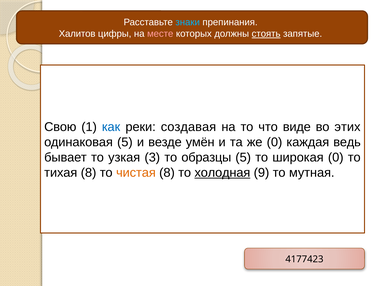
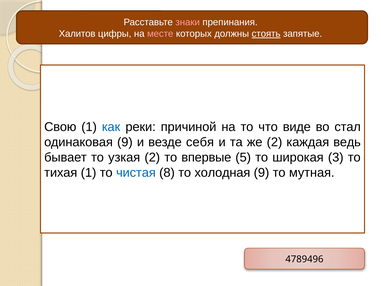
знаки colour: light blue -> pink (188, 22)
создавая: создавая -> причиной (189, 127)
этих: этих -> стал (348, 127)
одинаковая 5: 5 -> 9 (125, 142)
умён: умён -> себя (200, 142)
же 0: 0 -> 2 (274, 142)
узкая 3: 3 -> 2 (152, 157)
образцы: образцы -> впервые (206, 157)
широкая 0: 0 -> 3 (336, 157)
тихая 8: 8 -> 1 (89, 173)
чистая colour: orange -> blue (136, 173)
холодная underline: present -> none (222, 173)
4177423: 4177423 -> 4789496 (304, 259)
